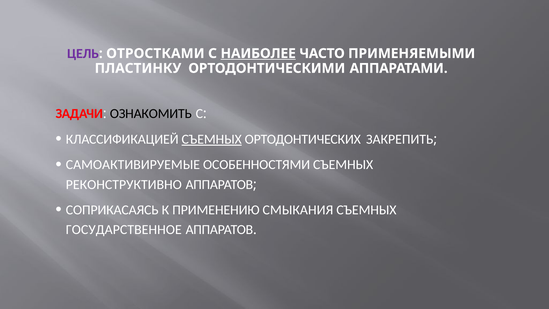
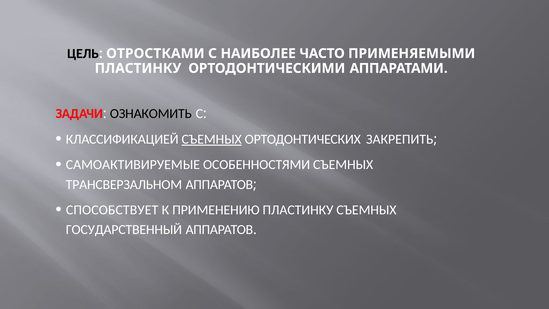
ЦЕЛЬ colour: purple -> black (83, 53)
НАИБОЛЕЕ underline: present -> none (258, 53)
РЕКОНСТРУКТИВНО: РЕКОНСТРУКТИВНО -> ТРАНСВЕРЗАЛЬНОМ (124, 184)
СОПРИКАСАЯСЬ: СОПРИКАСАЯСЬ -> СПОСОБСТВУЕТ (112, 210)
ПРИМЕНЕНИЮ СМЫКАНИЯ: СМЫКАНИЯ -> ПЛАСТИНКУ (298, 210)
ГОСУДАРСТВЕННОЕ: ГОСУДАРСТВЕННОЕ -> ГОСУДАРСТВЕННЫЙ (124, 230)
